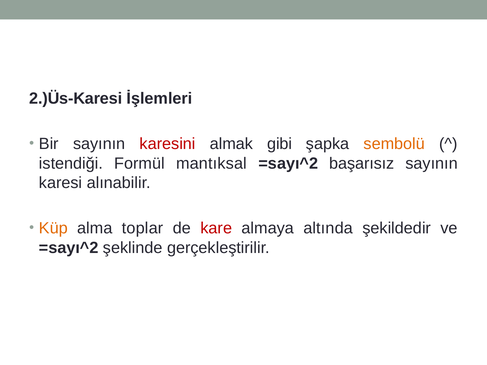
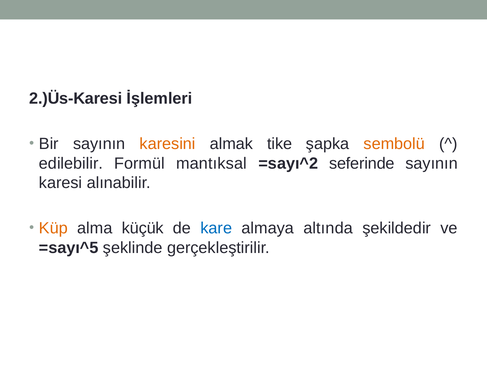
karesini colour: red -> orange (168, 144)
gibi: gibi -> tike (280, 144)
istendiği: istendiği -> edilebilir (71, 163)
başarısız: başarısız -> seferinde (362, 163)
toplar: toplar -> küçük (143, 228)
kare colour: red -> blue (216, 228)
=sayı^2: =sayı^2 -> =sayı^5 (69, 248)
